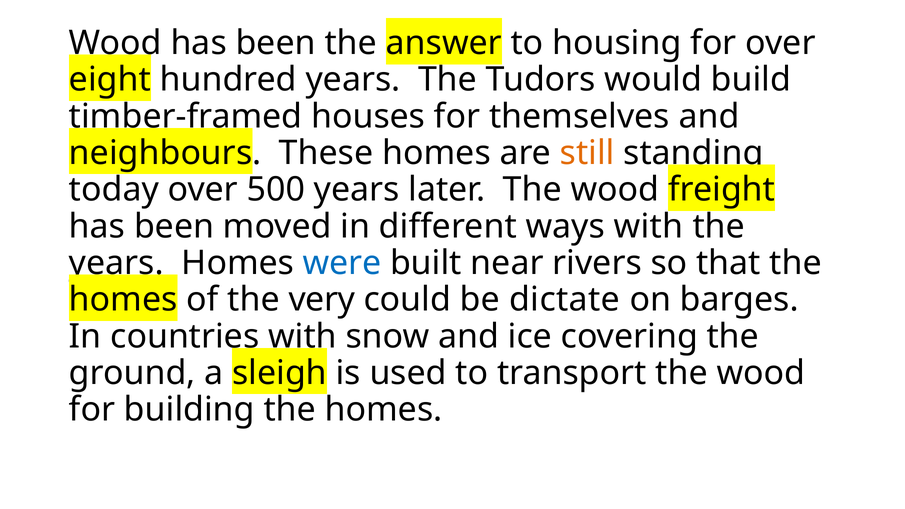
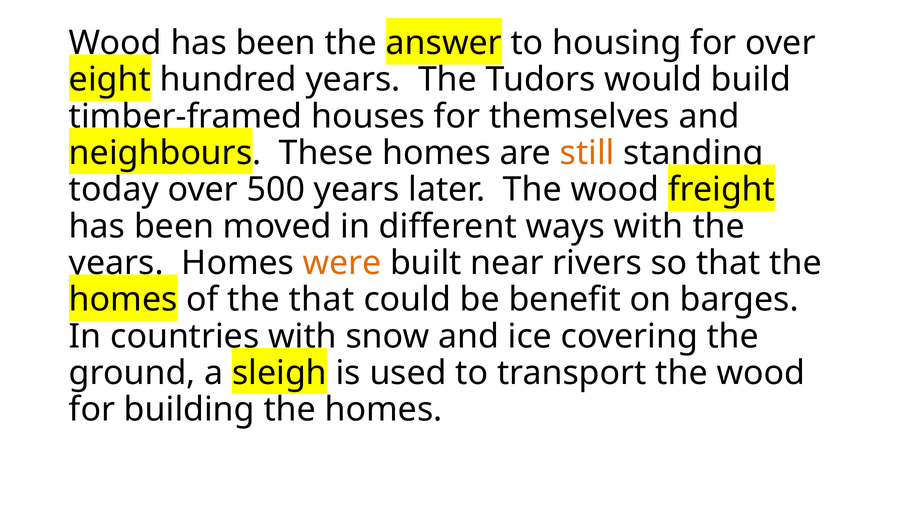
were colour: blue -> orange (342, 263)
the very: very -> that (322, 300)
dictate: dictate -> benefit (565, 300)
